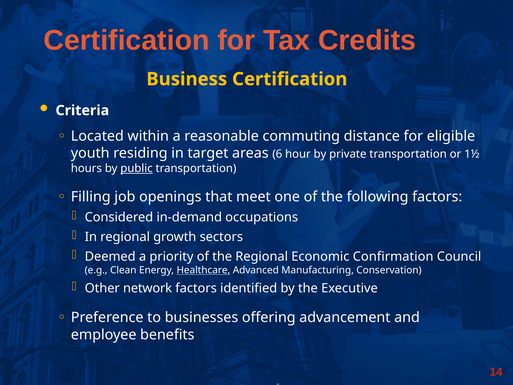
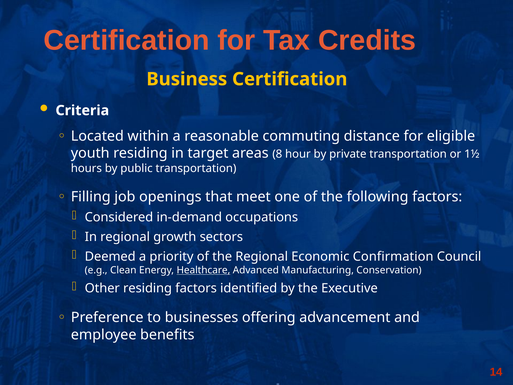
6: 6 -> 8 (277, 154)
public underline: present -> none (137, 168)
Other network: network -> residing (148, 288)
